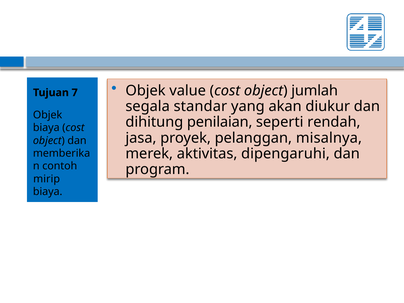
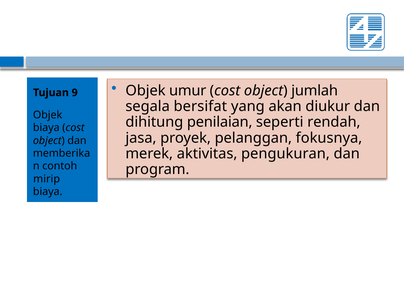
value: value -> umur (188, 91)
7: 7 -> 9 (75, 93)
standar: standar -> bersifat (200, 106)
misalnya: misalnya -> fokusnya (329, 138)
dipengaruhi: dipengaruhi -> pengukuran (285, 154)
